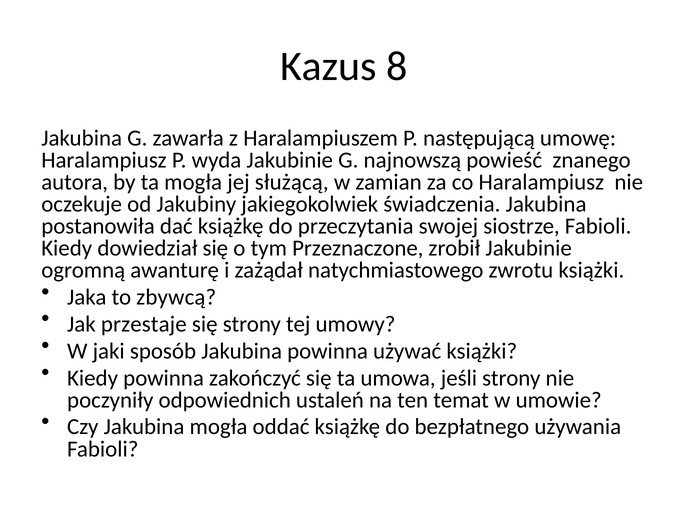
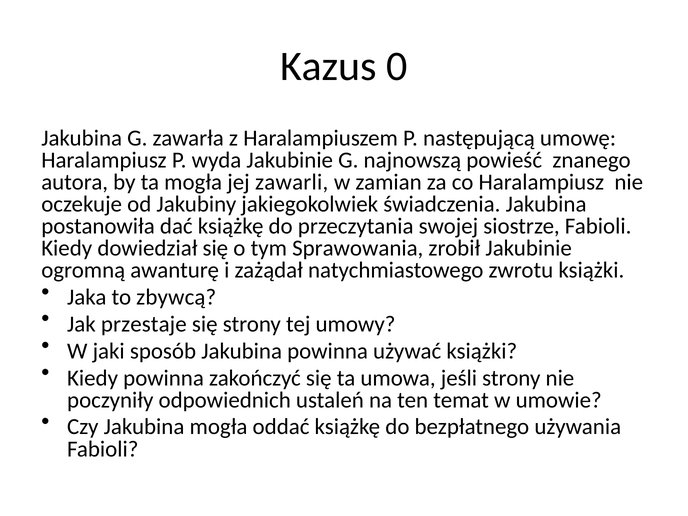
8: 8 -> 0 (397, 67)
służącą: służącą -> zawarli (292, 182)
Przeznaczone: Przeznaczone -> Sprawowania (358, 248)
